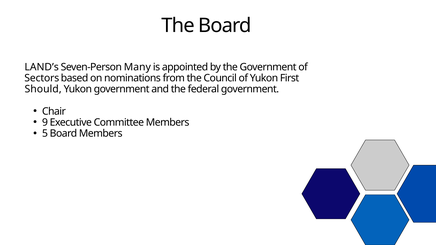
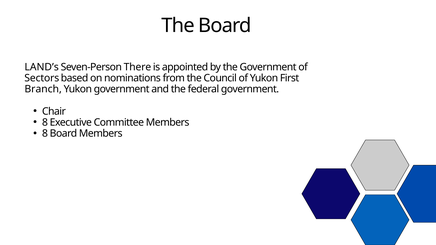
Many: Many -> There (137, 67)
Should: Should -> Branch (43, 89)
9: 9 -> 8 (45, 123)
5: 5 -> 8 (45, 134)
